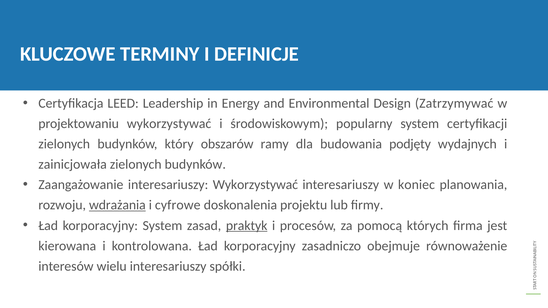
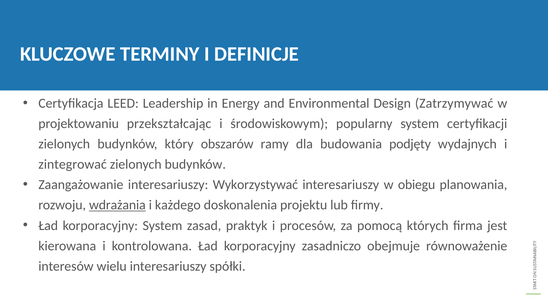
projektowaniu wykorzystywać: wykorzystywać -> przekształcając (169, 124)
zainicjowała: zainicjowała -> zintegrować (73, 165)
koniec: koniec -> obiegu (417, 185)
cyfrowe: cyfrowe -> każdego (178, 205)
praktyk underline: present -> none (247, 226)
